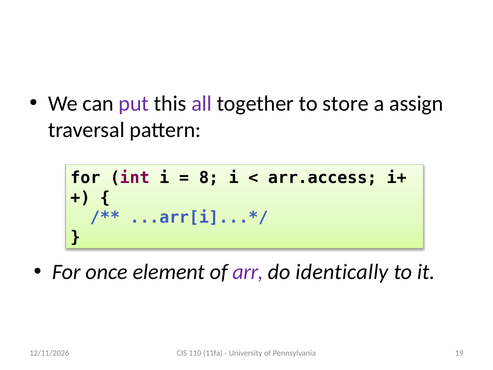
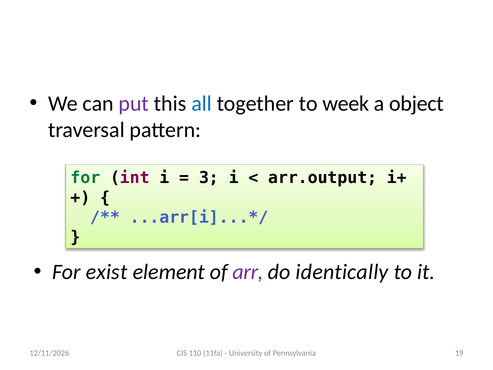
all colour: purple -> blue (202, 103)
store: store -> week (346, 103)
assign: assign -> object (416, 103)
for colour: black -> green (85, 178)
8: 8 -> 3 (209, 178)
arr.access: arr.access -> arr.output (323, 178)
once: once -> exist (107, 272)
